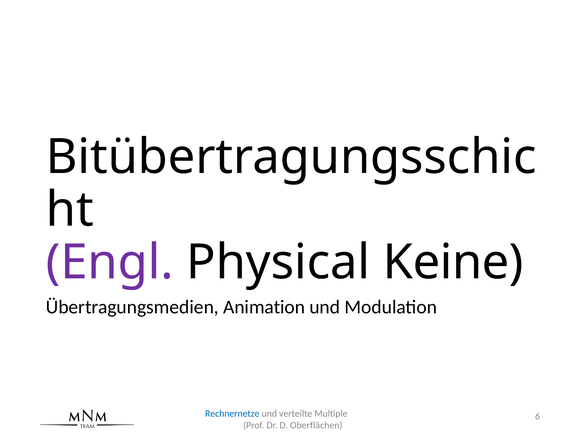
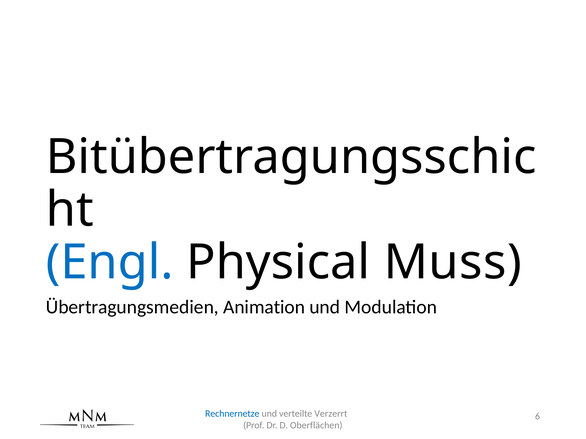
Engl colour: purple -> blue (110, 263)
Keine: Keine -> Muss (453, 263)
Multiple: Multiple -> Verzerrt (331, 414)
